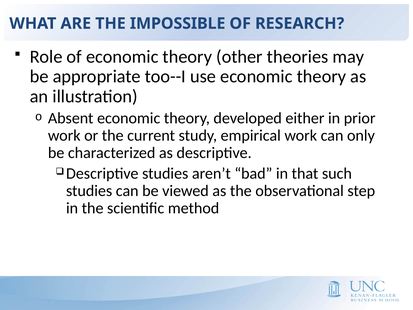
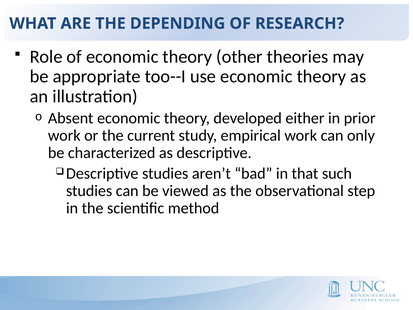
IMPOSSIBLE: IMPOSSIBLE -> DEPENDING (178, 23)
